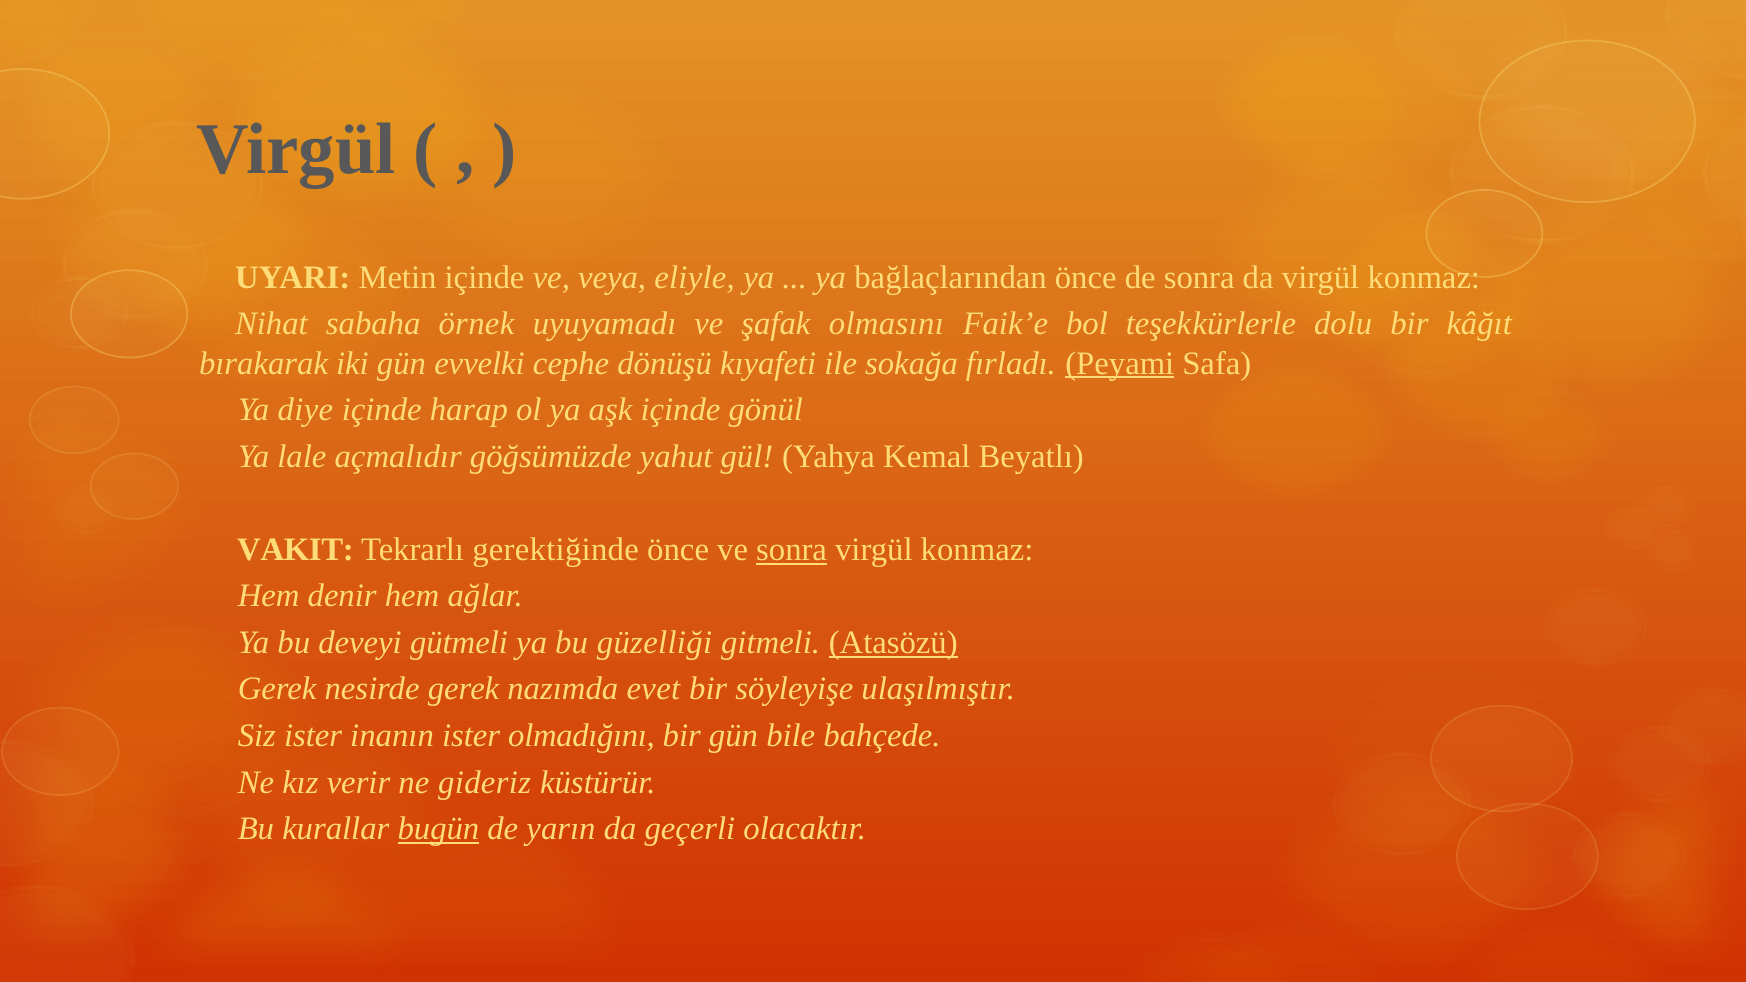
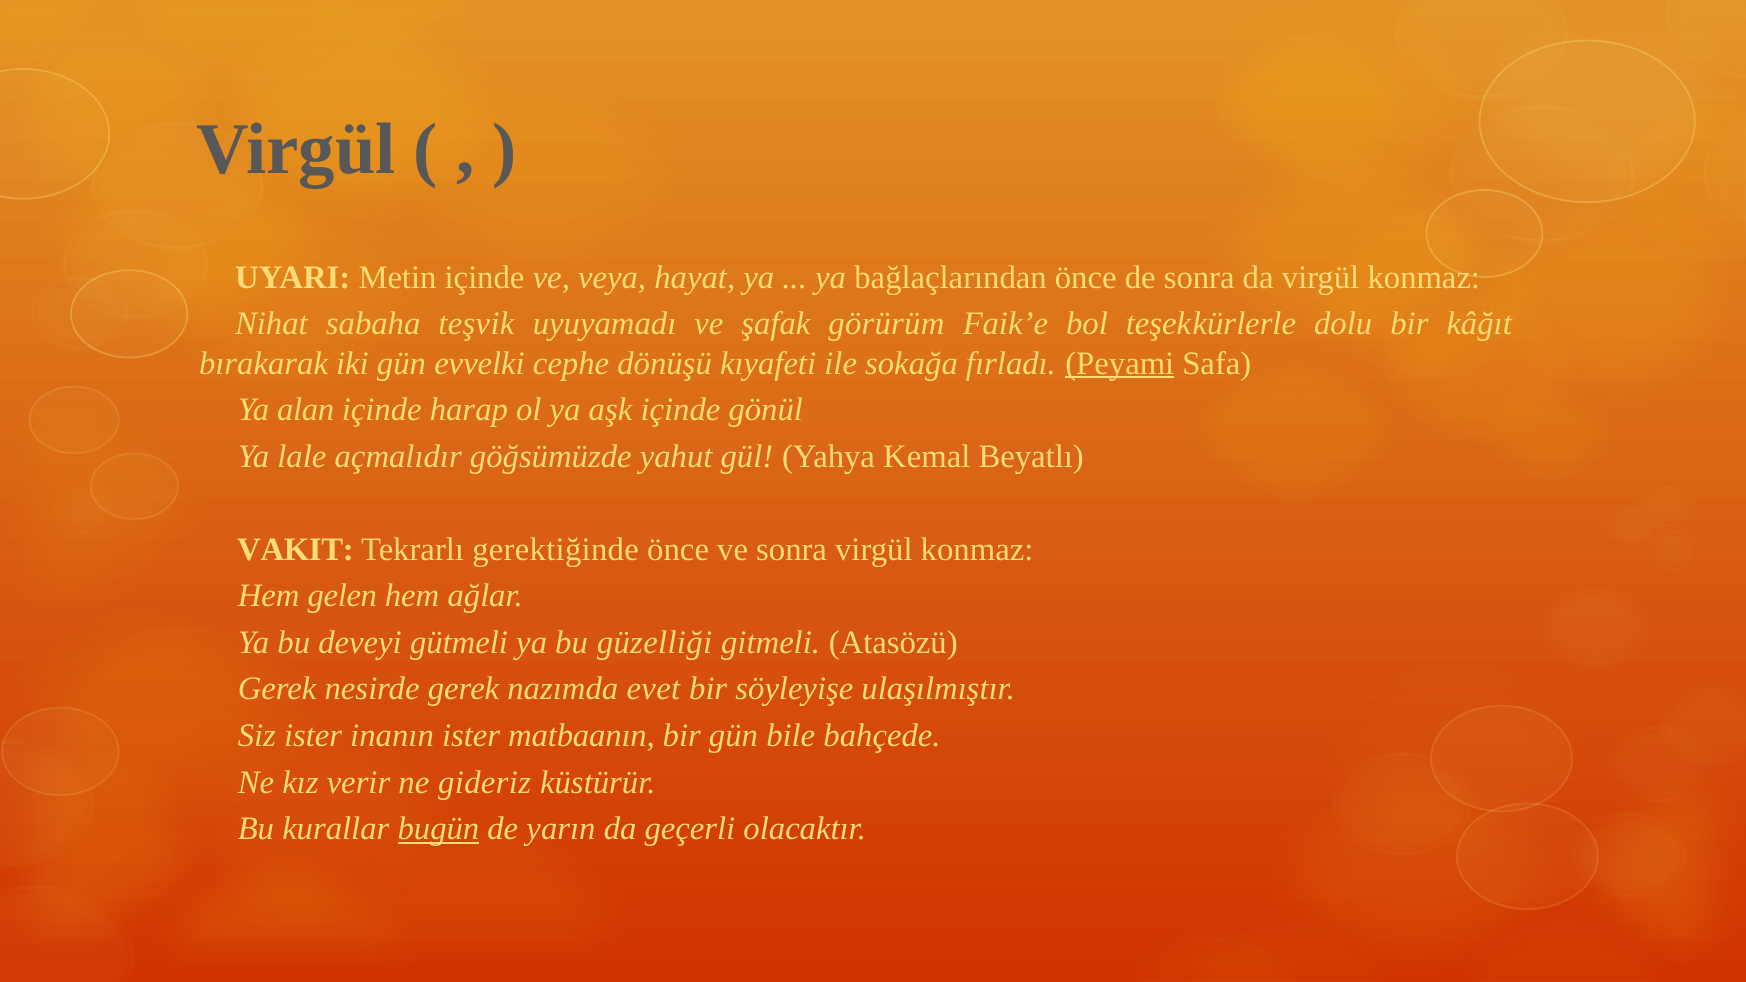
eliyle: eliyle -> hayat (695, 278)
örnek: örnek -> teşvik (476, 324)
olmasını: olmasını -> görürüm (886, 324)
diye: diye -> alan (306, 410)
sonra underline: present -> none (792, 550)
denir: denir -> gelen (342, 596)
Atasözü underline: present -> none (893, 643)
olmadığını: olmadığını -> matbaanın (582, 736)
